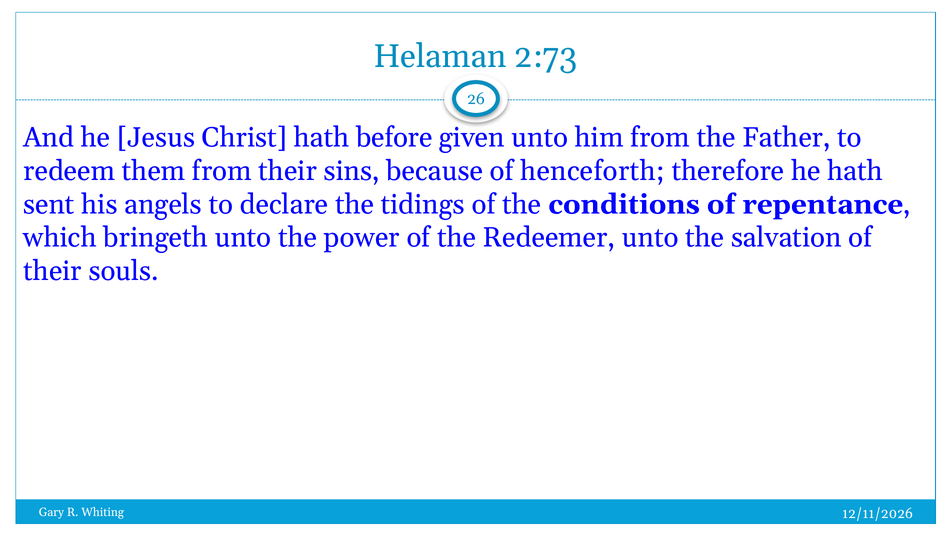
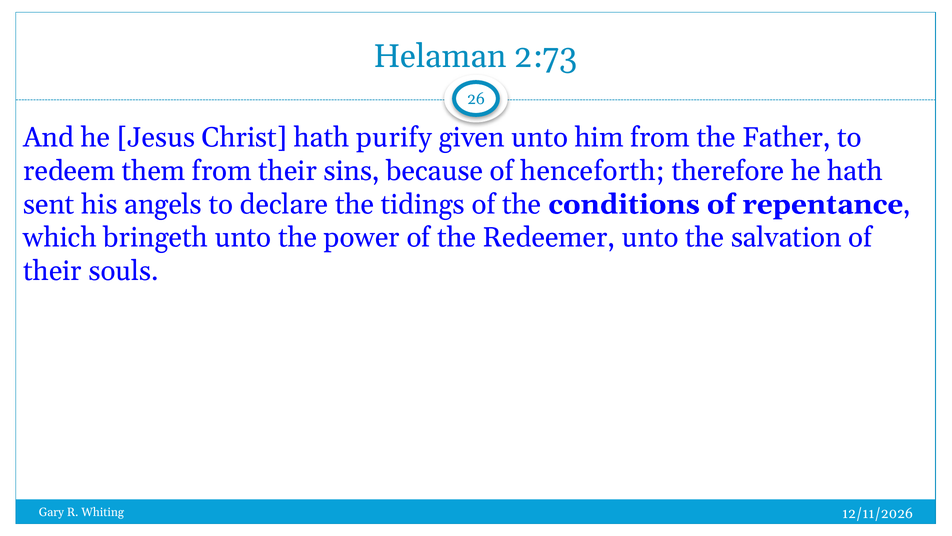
before: before -> purify (394, 138)
